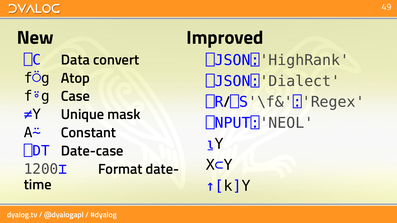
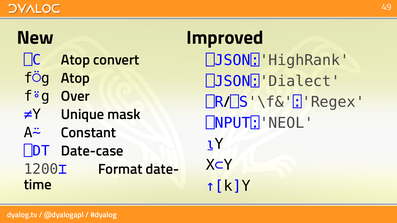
⎕C Data: Data -> Atop (75, 60)
Case: Case -> Over (75, 96)
